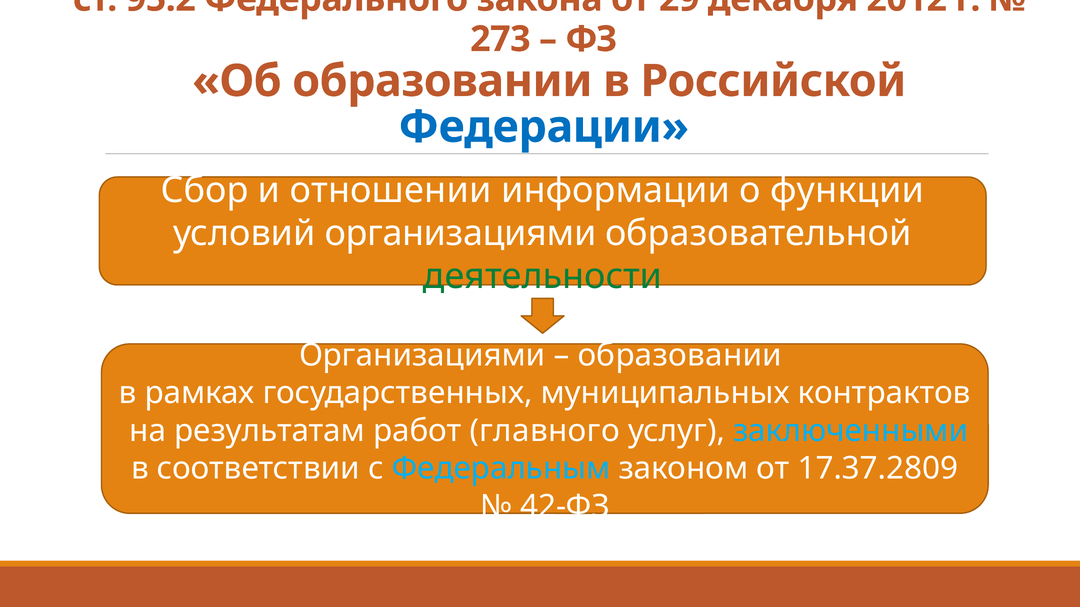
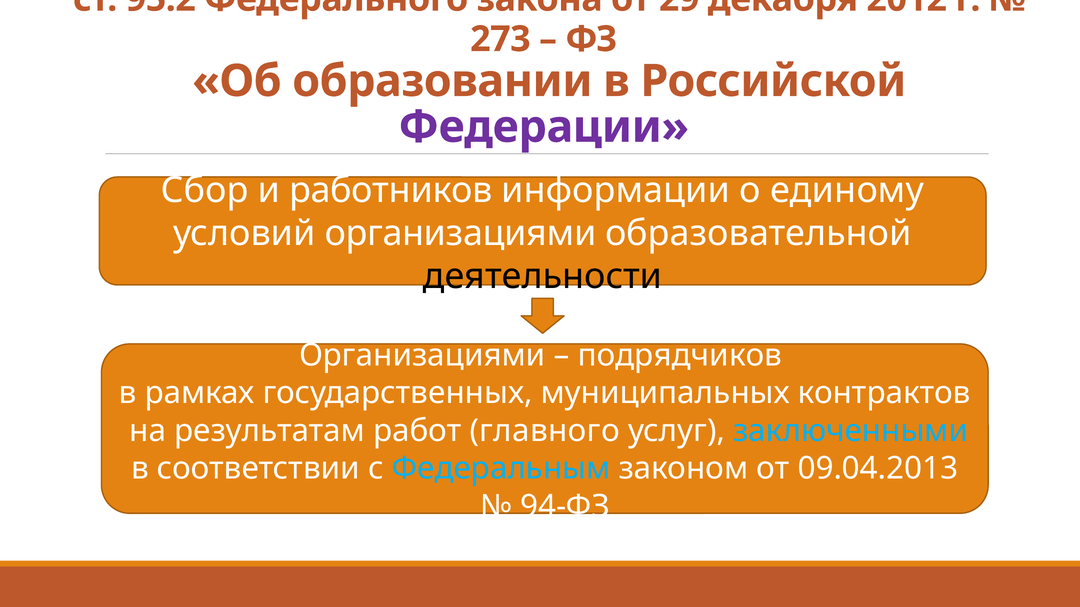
Федерации colour: blue -> purple (544, 127)
отношении: отношении -> работников (391, 190)
функции: функции -> единому (847, 190)
деятельности colour: green -> black (543, 277)
образовании: образовании -> подрядчиков (680, 356)
17.37.2809: 17.37.2809 -> 09.04.2013 (878, 469)
42-ФЗ: 42-ФЗ -> 94-ФЗ (565, 507)
